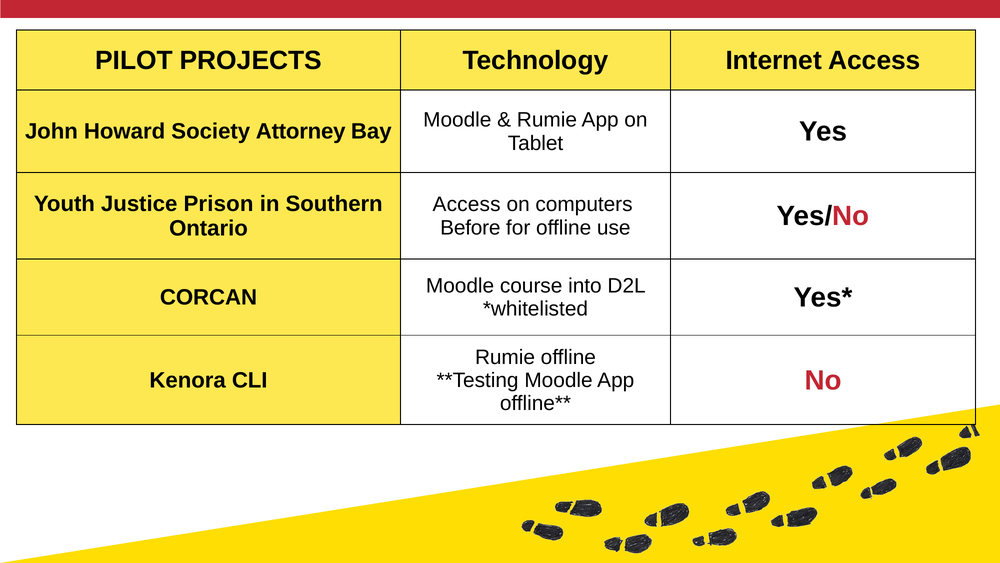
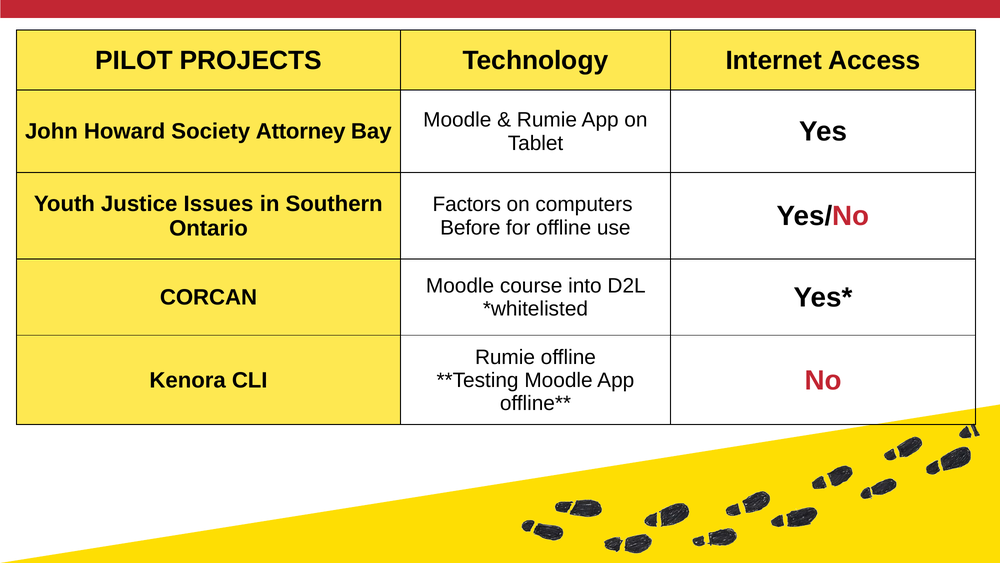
Prison: Prison -> Issues (218, 204)
Access: Access -> Factors (467, 204)
